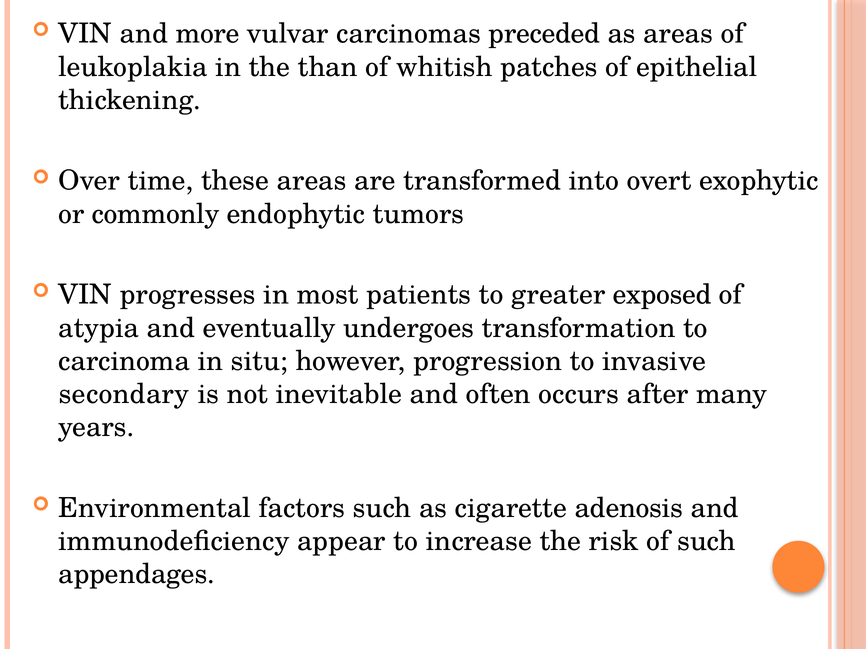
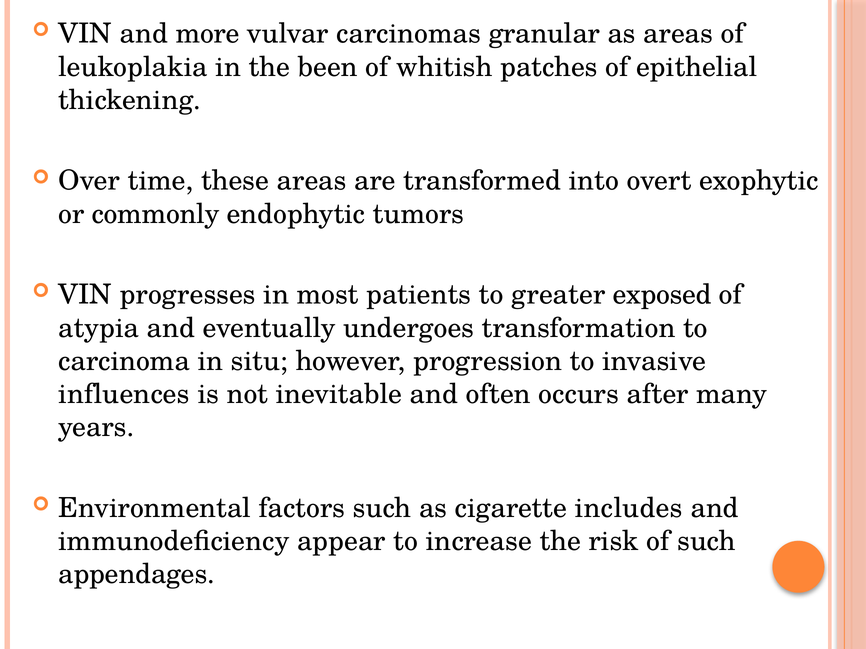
preceded: preceded -> granular (544, 34)
than: than -> been (328, 67)
secondary: secondary -> influences (124, 394)
adenosis: adenosis -> includes (629, 508)
